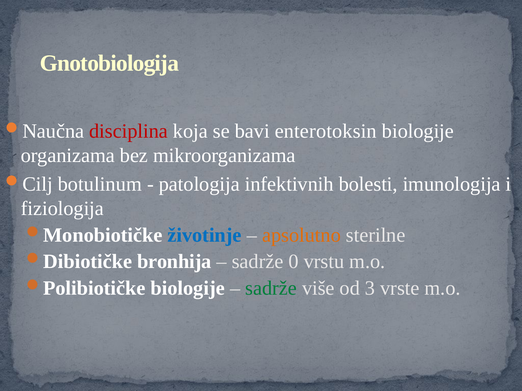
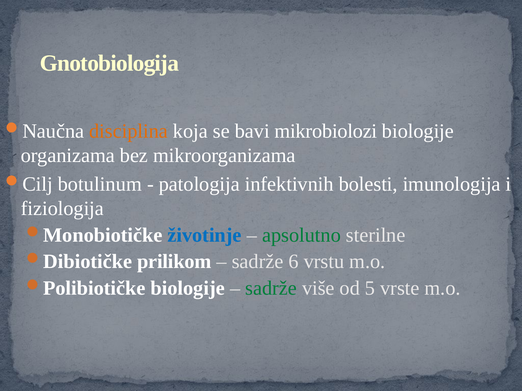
disciplina colour: red -> orange (129, 131)
enterotoksin: enterotoksin -> mikrobiolozi (326, 131)
apsolutno colour: orange -> green (301, 235)
bronhija: bronhija -> prilikom (174, 262)
0: 0 -> 6 (294, 262)
3: 3 -> 5 (370, 288)
